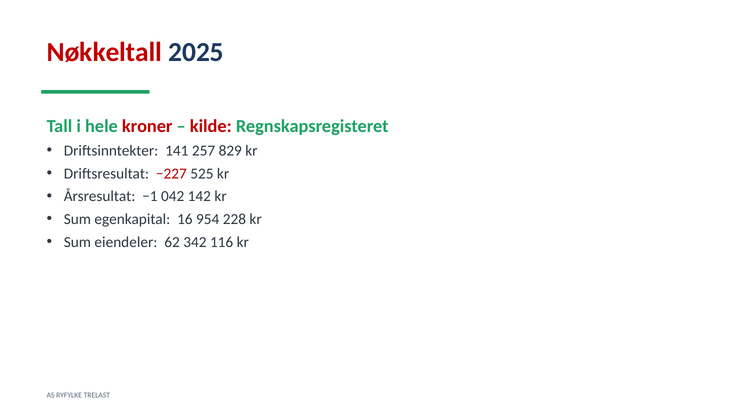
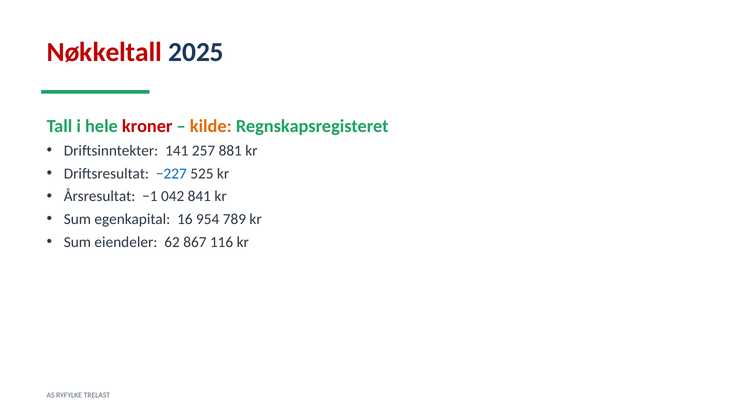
kilde colour: red -> orange (211, 126)
829: 829 -> 881 (230, 151)
−227 colour: red -> blue (171, 174)
142: 142 -> 841 (199, 197)
228: 228 -> 789 (234, 219)
342: 342 -> 867 (195, 242)
